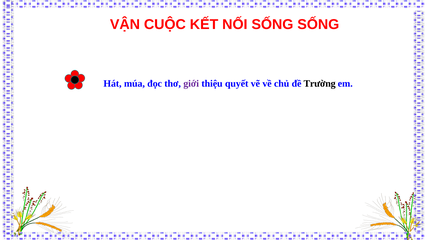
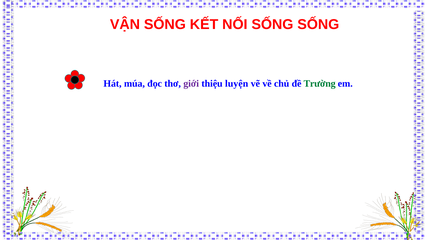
VẬN CUỘC: CUỘC -> SỐNG (165, 24)
quyết: quyết -> luyện (237, 84)
Trường colour: black -> green (320, 84)
